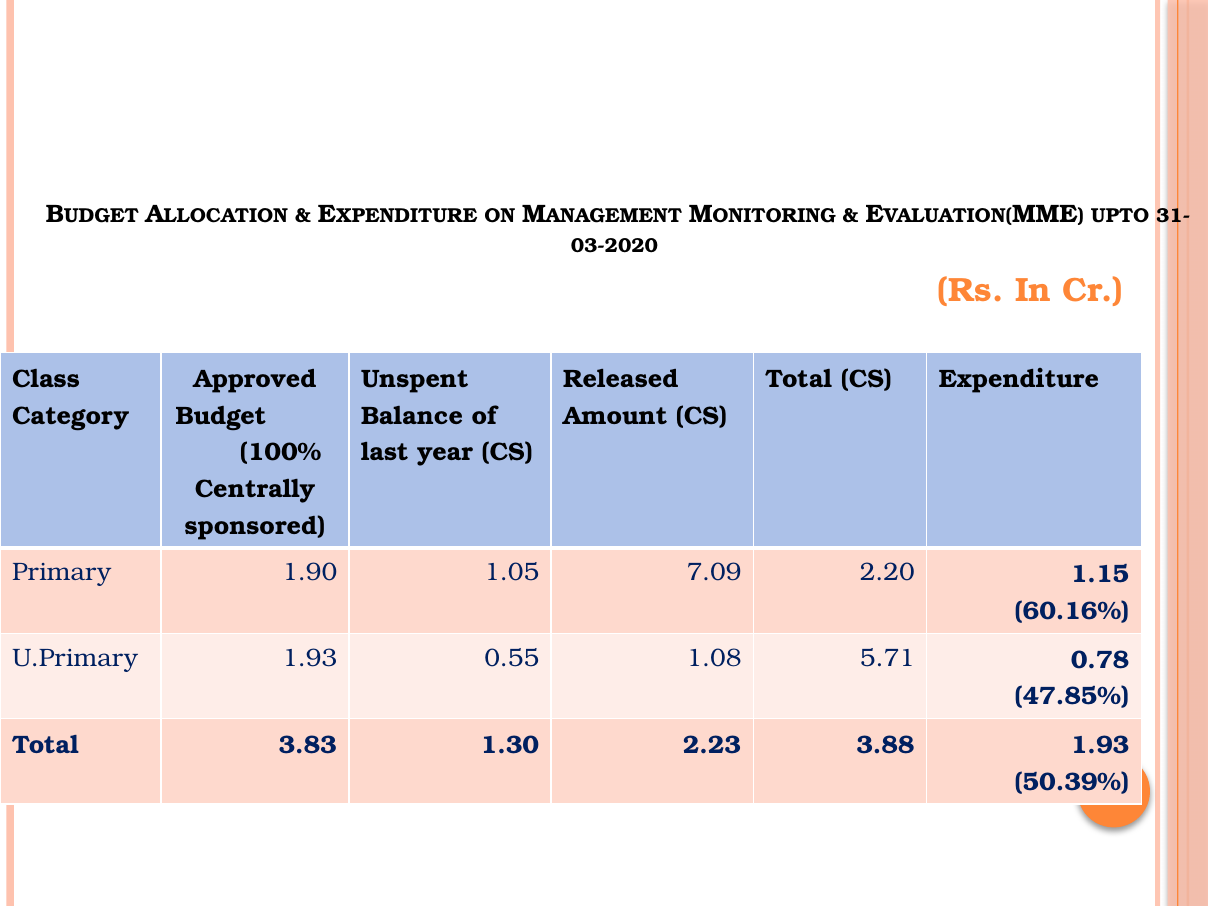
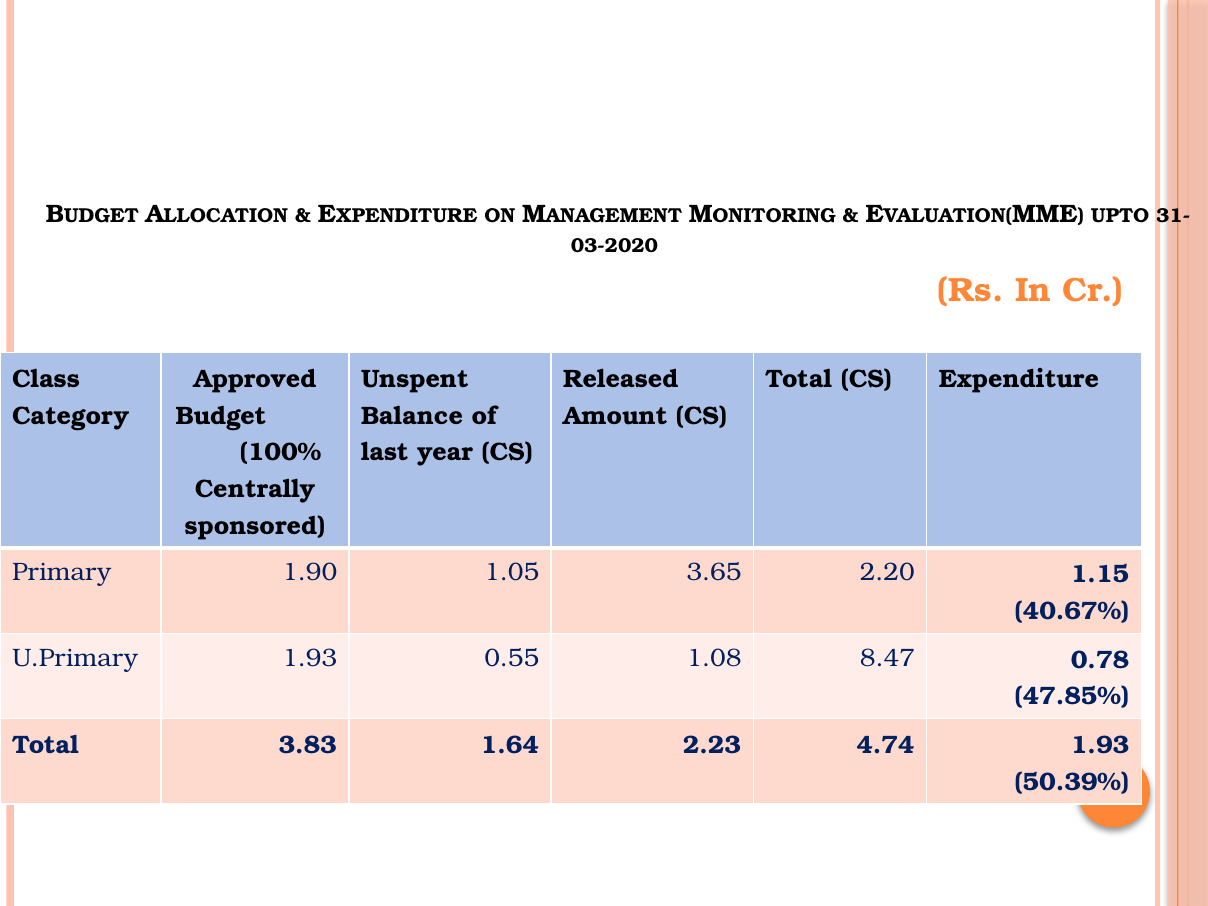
7.09: 7.09 -> 3.65 (714, 572)
60.16%: 60.16% -> 40.67% (1072, 611)
5.71: 5.71 -> 8.47 (887, 658)
1.30: 1.30 -> 1.64 (510, 745)
3.88: 3.88 -> 4.74 (885, 745)
